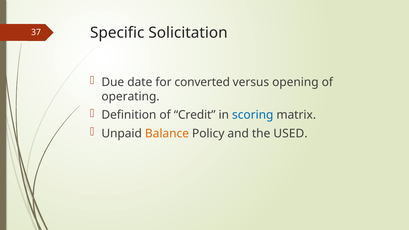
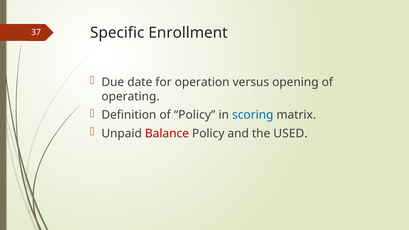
Solicitation: Solicitation -> Enrollment (188, 33)
converted: converted -> operation (202, 82)
of Credit: Credit -> Policy (195, 115)
Balance colour: orange -> red (167, 134)
